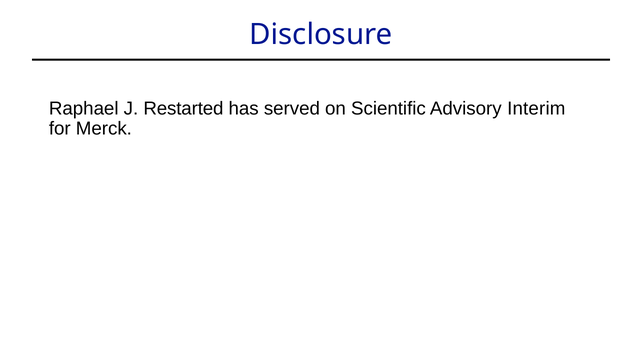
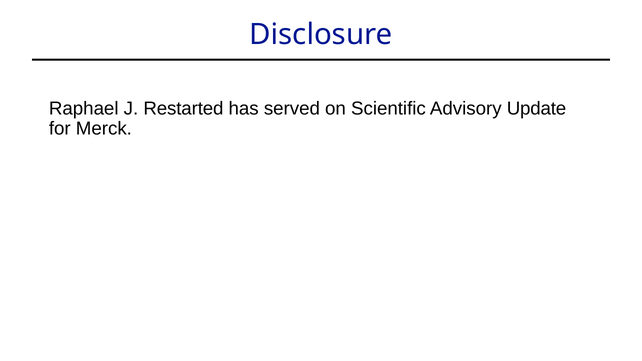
Interim: Interim -> Update (536, 109)
